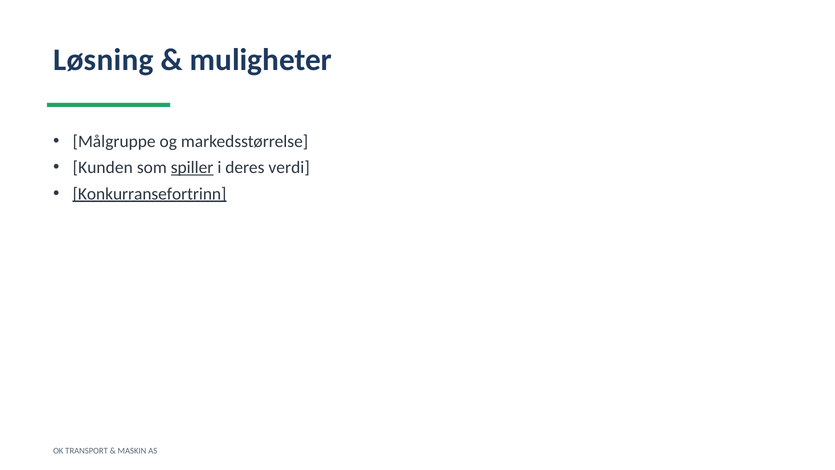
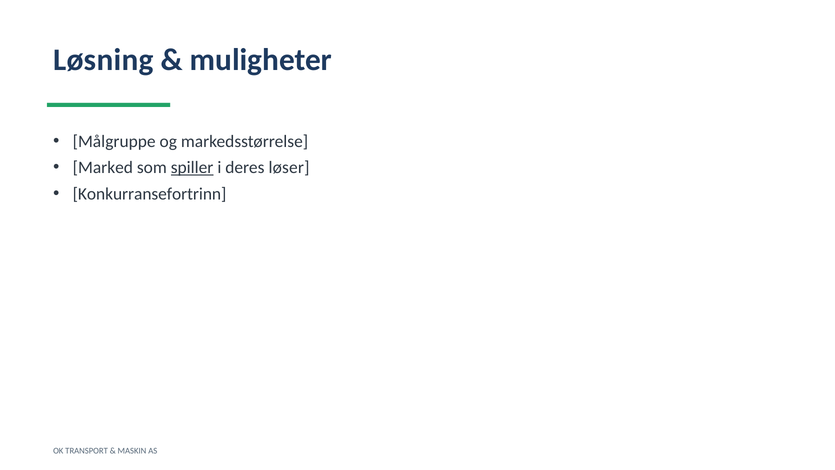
Kunden: Kunden -> Marked (103, 168)
verdi: verdi -> løser (289, 168)
Konkurransefortrinn underline: present -> none (150, 194)
